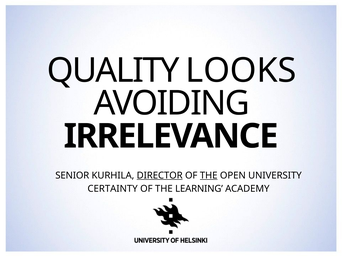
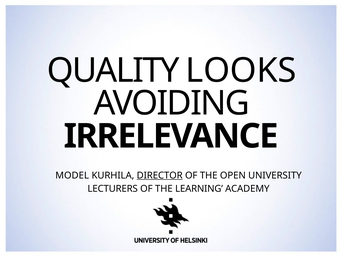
SENIOR: SENIOR -> MODEL (72, 175)
THE underline: present -> none (209, 175)
CERTAINTY: CERTAINTY -> LECTURERS (113, 188)
